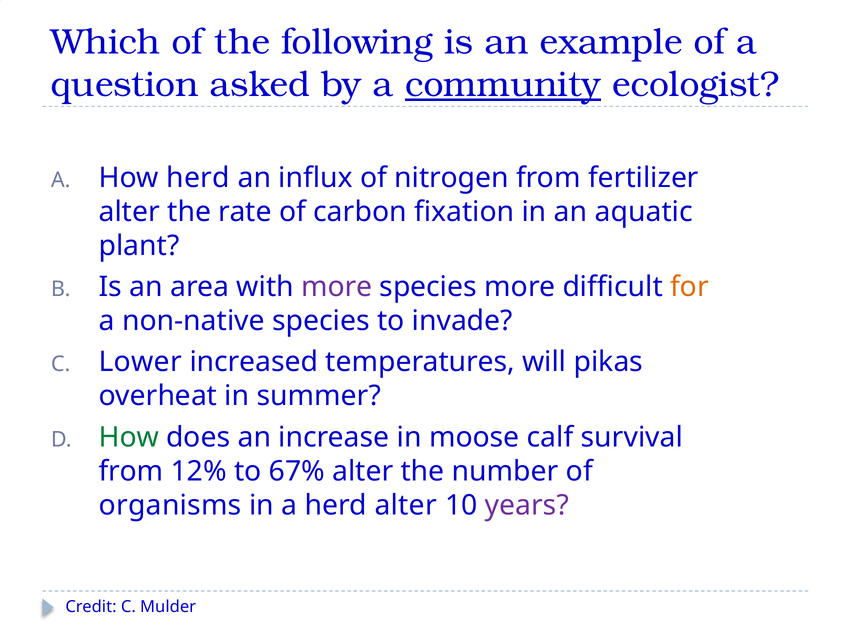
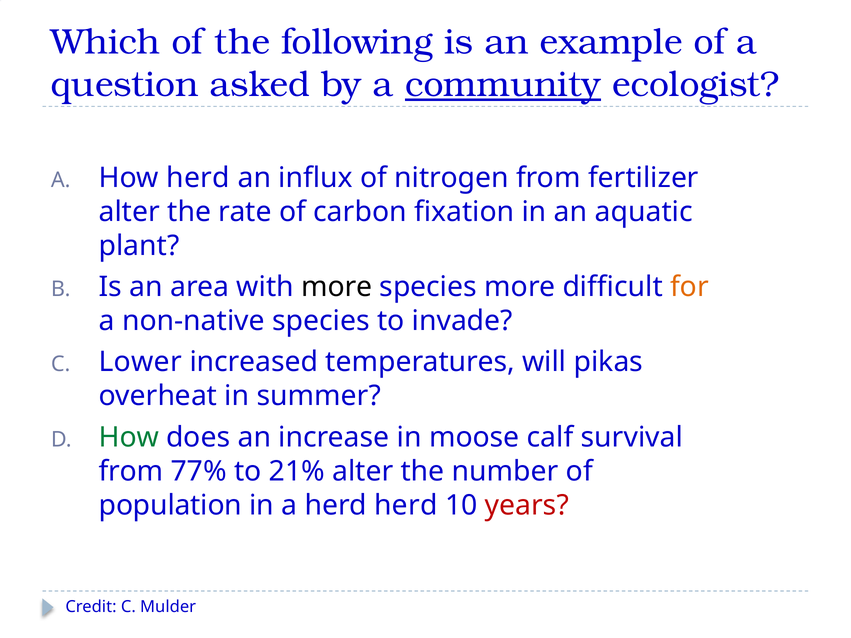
more colour: purple -> black (337, 287)
12%: 12% -> 77% (199, 471)
67%: 67% -> 21% (297, 471)
organisms: organisms -> population (170, 505)
herd alter: alter -> herd (406, 505)
years colour: purple -> red (527, 505)
